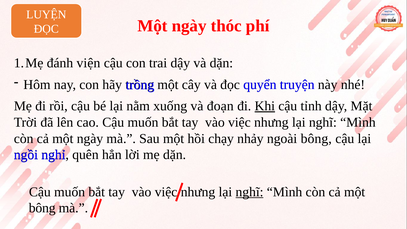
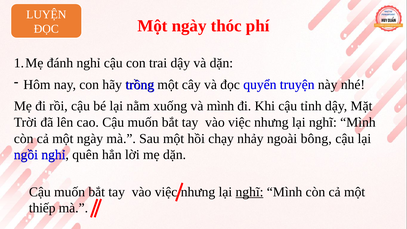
đánh viện: viện -> nghỉ (89, 63)
và đoạn: đoạn -> mình (220, 106)
Khi underline: present -> none (265, 106)
bông: bông -> thiếp (42, 208)
